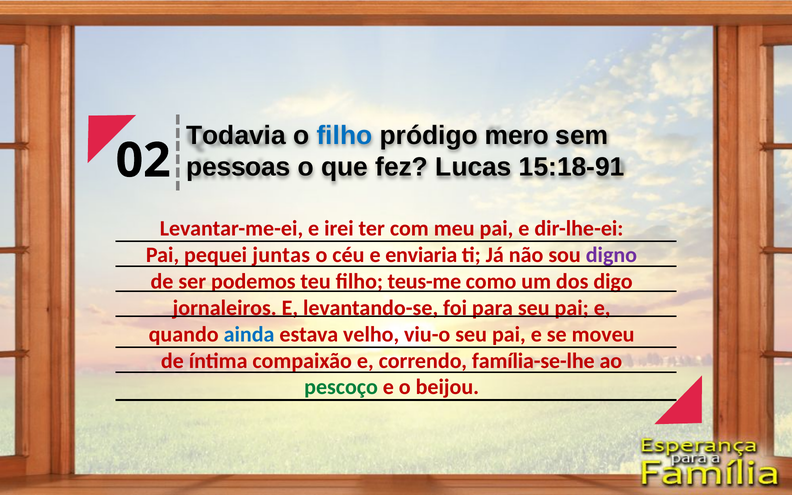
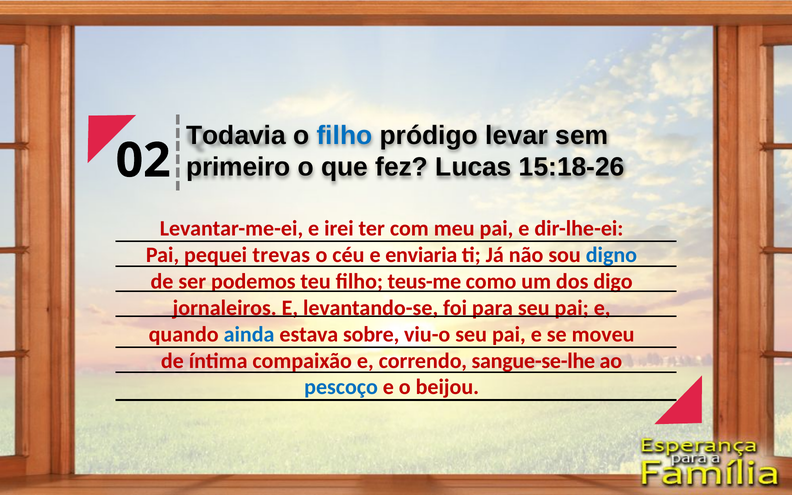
mero: mero -> levar (516, 136)
pessoas: pessoas -> primeiro (238, 167)
15:18-91: 15:18-91 -> 15:18-26 (572, 167)
juntas: juntas -> trevas (281, 255)
digno colour: purple -> blue (611, 255)
velho: velho -> sobre (371, 334)
família-se-lhe: família-se-lhe -> sangue-se-lhe (533, 361)
pescoço colour: green -> blue (341, 387)
